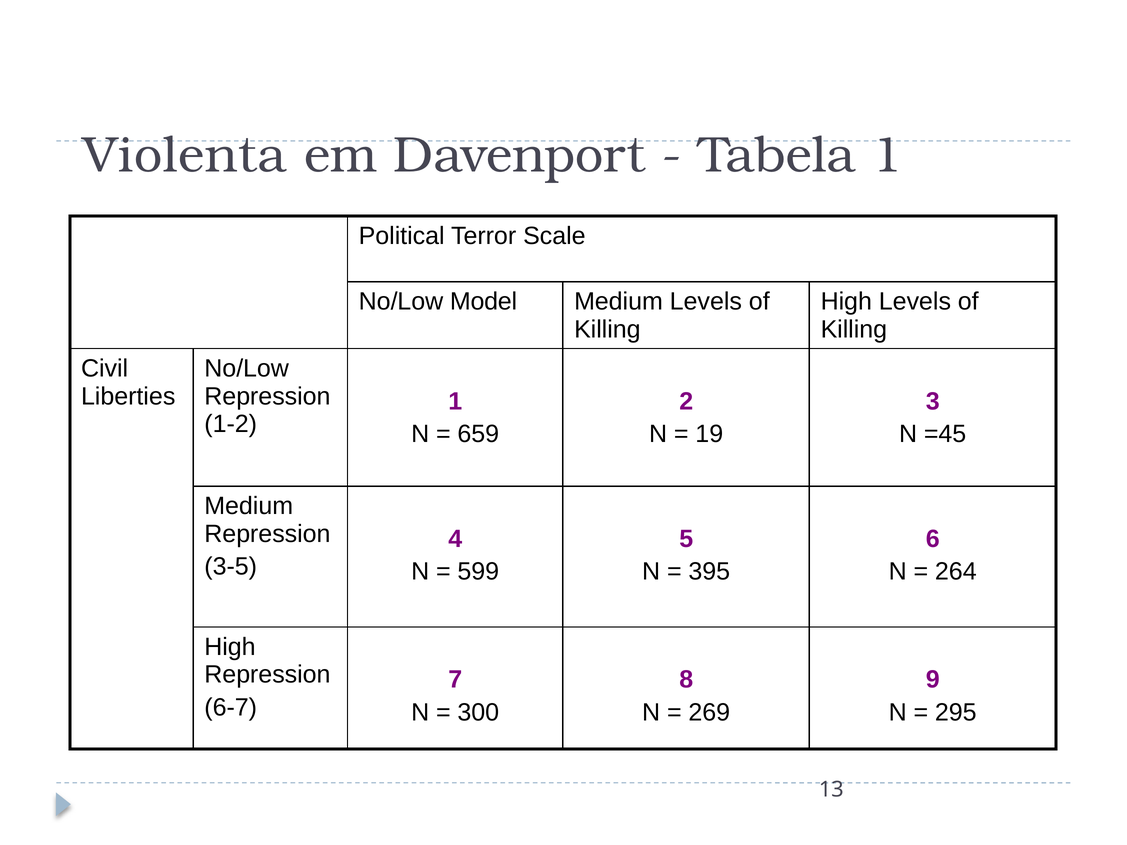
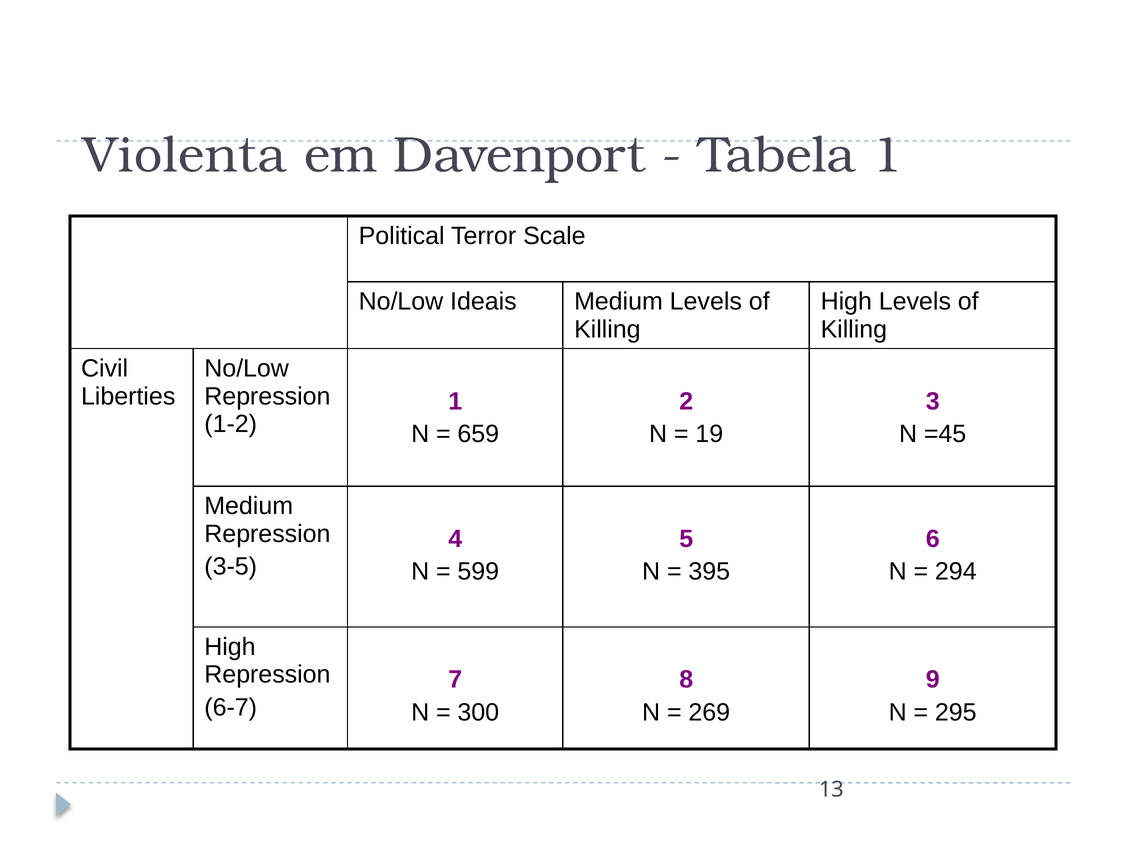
Model: Model -> Ideais (483, 302)
264: 264 -> 294 (956, 572)
